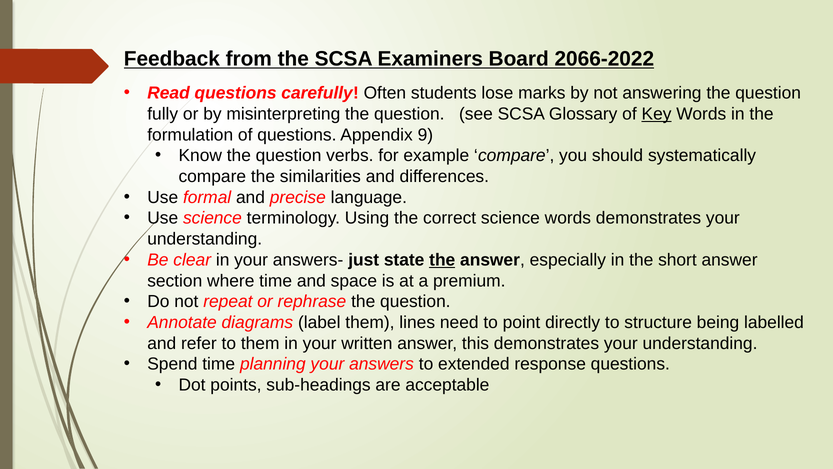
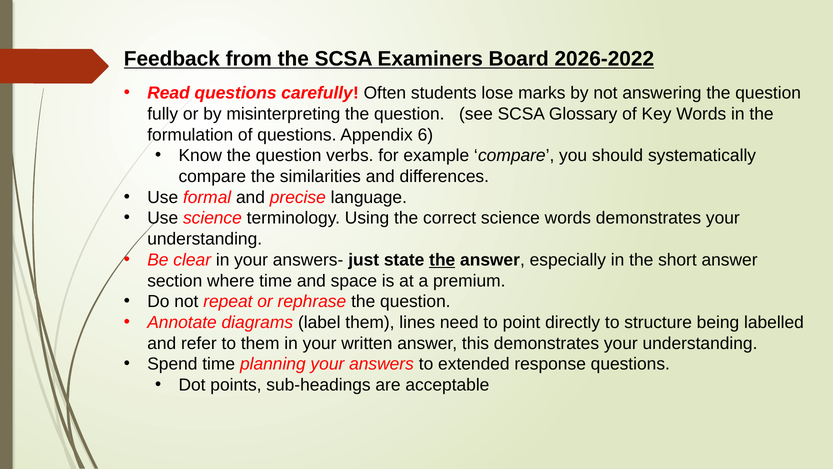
2066-2022: 2066-2022 -> 2026-2022 (604, 59)
Key underline: present -> none (657, 114)
9: 9 -> 6 (425, 135)
